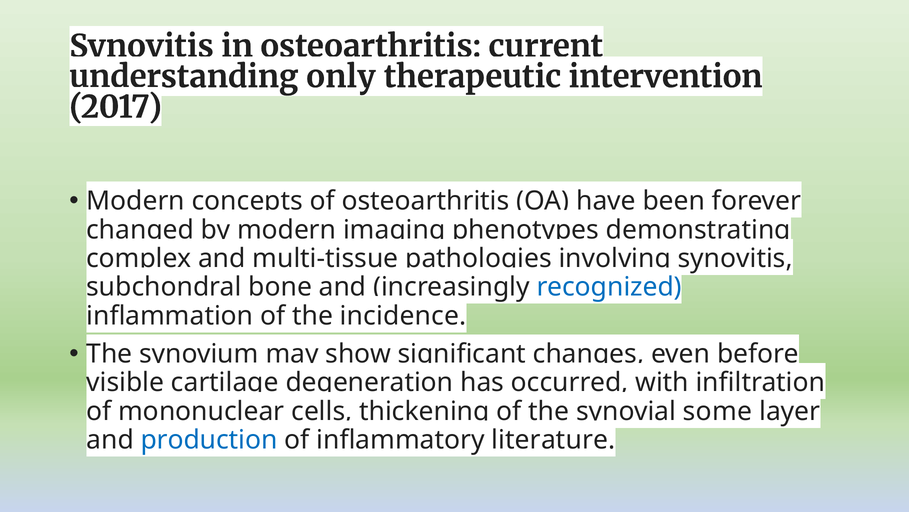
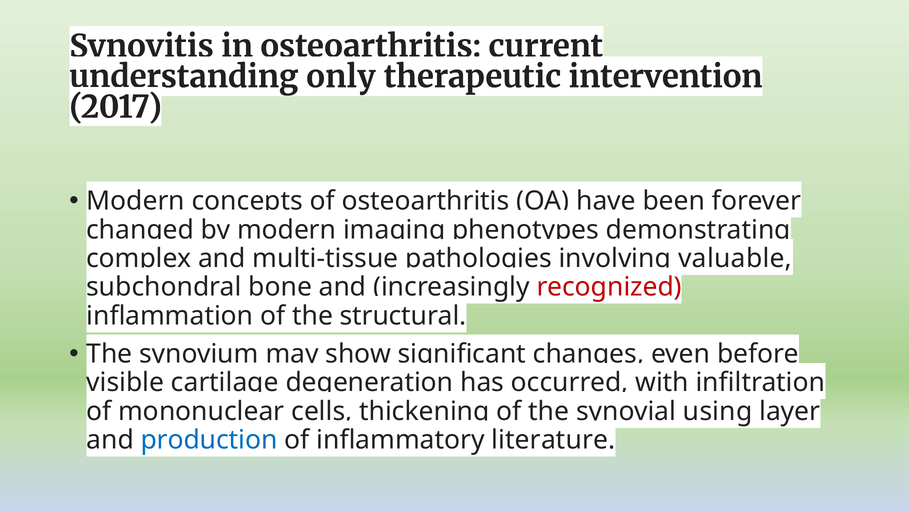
synovitis: synovitis -> valuable (735, 258)
recognized colour: blue -> red (609, 287)
incidence: incidence -> structural (403, 315)
some: some -> using (718, 411)
